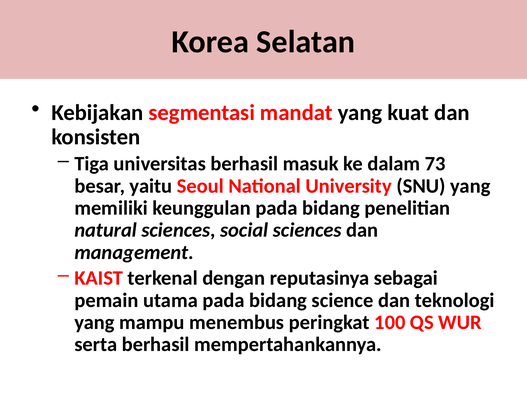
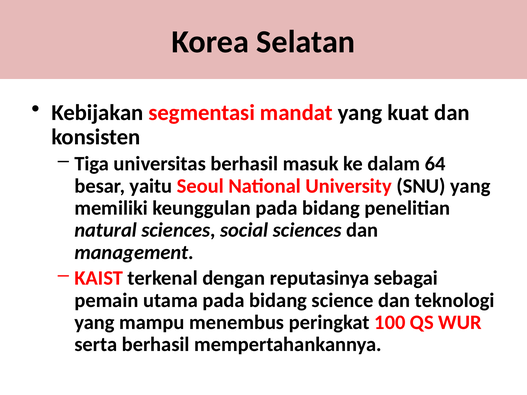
73: 73 -> 64 (435, 164)
